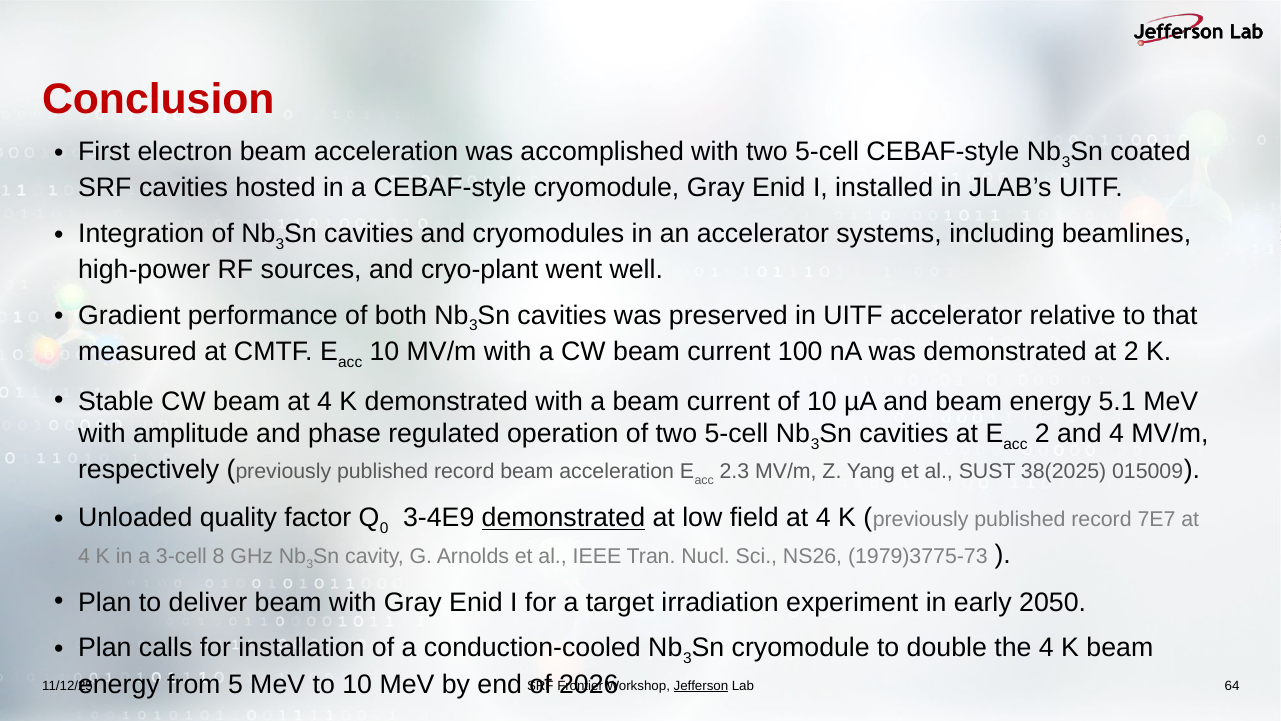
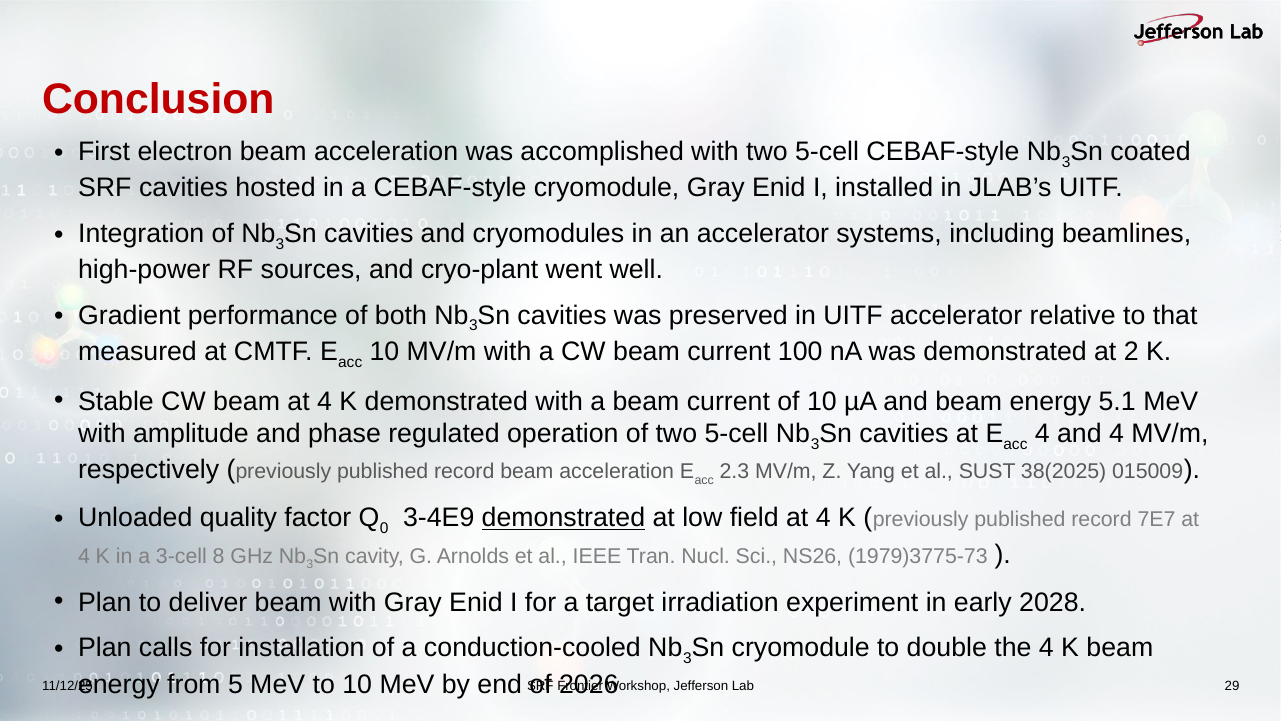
2: 2 -> 4 (1042, 433)
2050: 2050 -> 2028 (1053, 602)
Jefferson underline: present -> none (701, 685)
64: 64 -> 29 (1232, 685)
